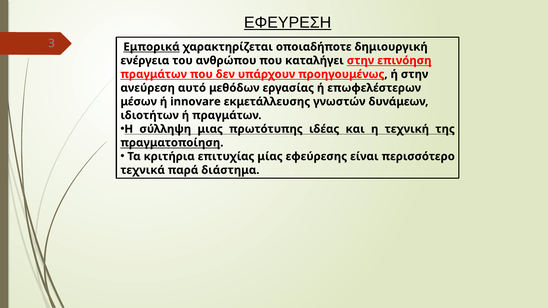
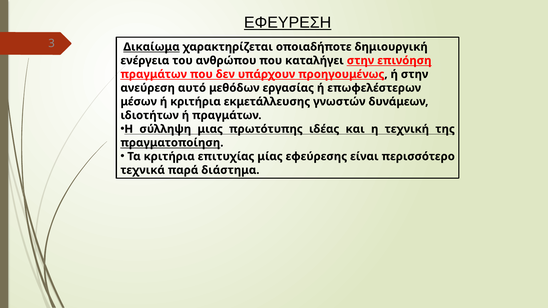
Εμπορικά: Εμπορικά -> Δικαίωμα (152, 47)
ή innovare: innovare -> κριτήρια (196, 102)
